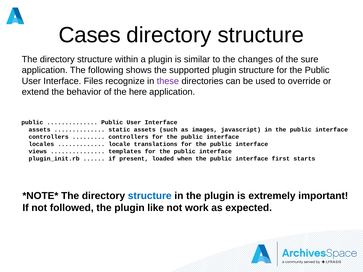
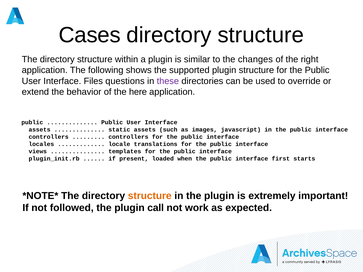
sure: sure -> right (310, 59)
recognize: recognize -> questions (125, 81)
structure colour: blue -> orange (150, 196)
like: like -> call (156, 208)
